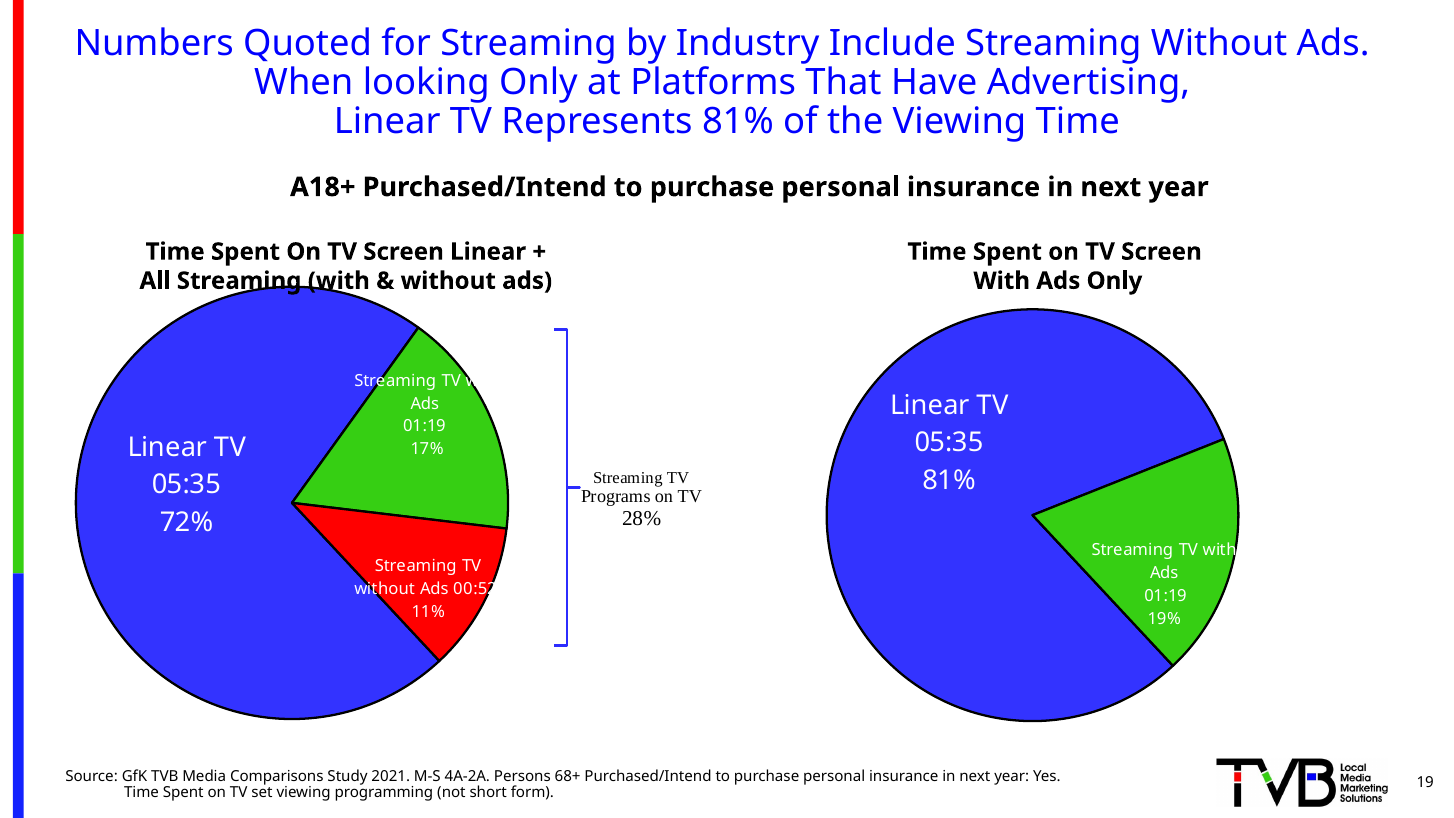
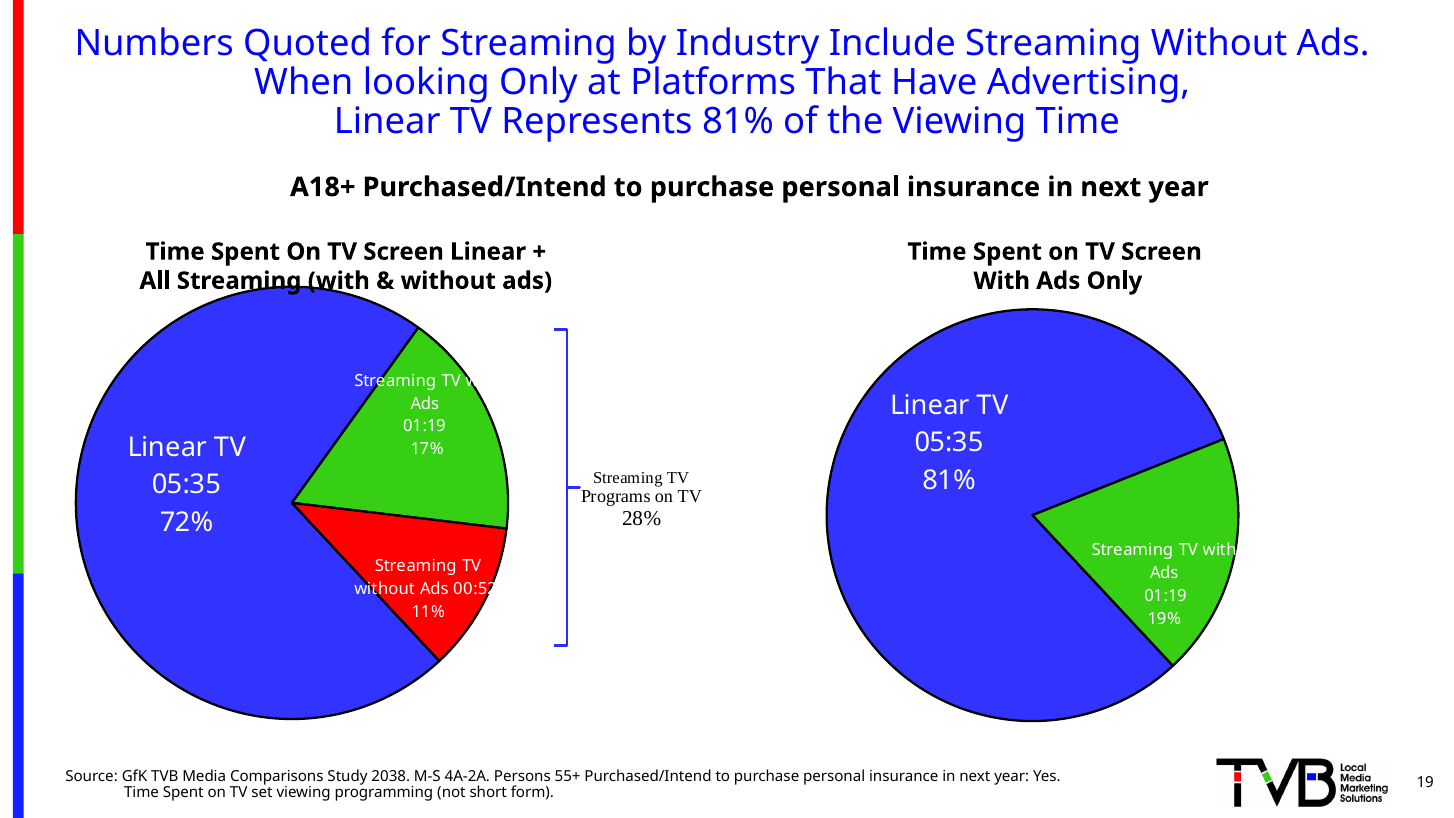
2021: 2021 -> 2038 (391, 776)
68+: 68+ -> 55+ (568, 776)
